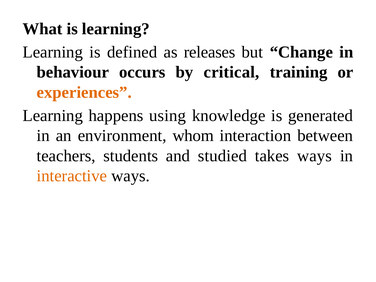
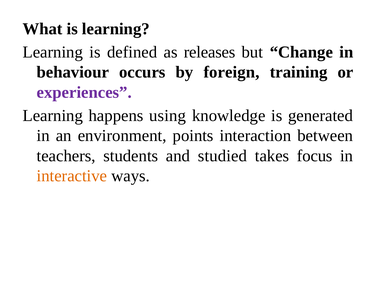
critical: critical -> foreign (232, 72)
experiences colour: orange -> purple (84, 92)
whom: whom -> points (193, 136)
takes ways: ways -> focus (315, 156)
